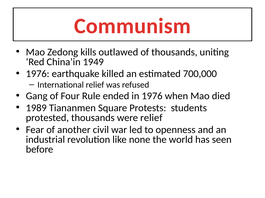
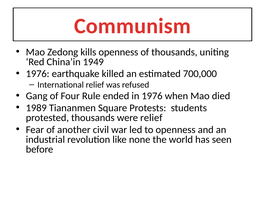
kills outlawed: outlawed -> openness (118, 52)
